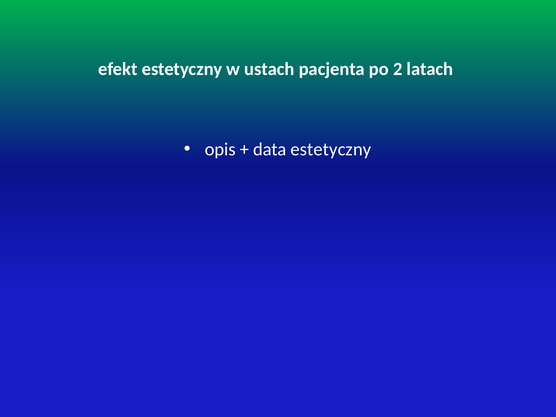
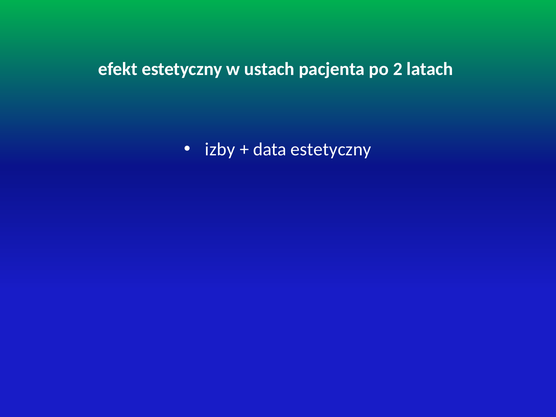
opis: opis -> izby (220, 149)
